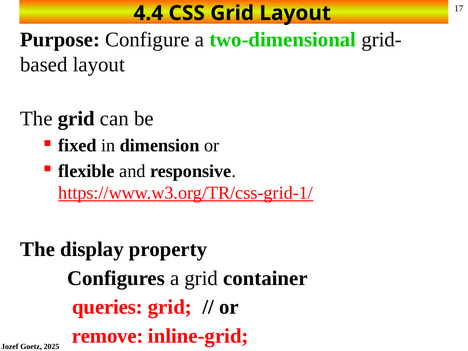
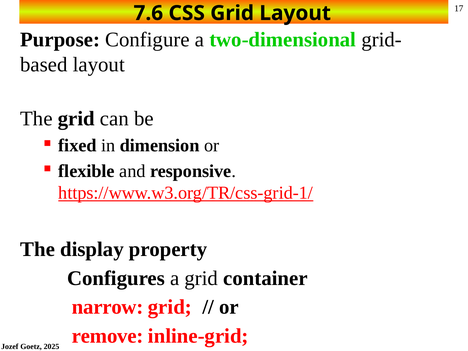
4.4: 4.4 -> 7.6 (148, 13)
queries: queries -> narrow (108, 307)
